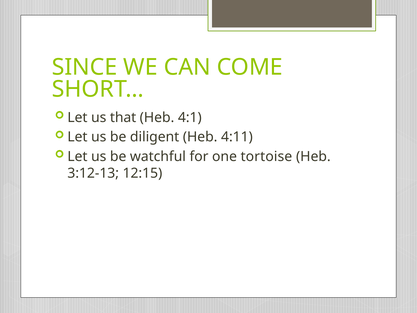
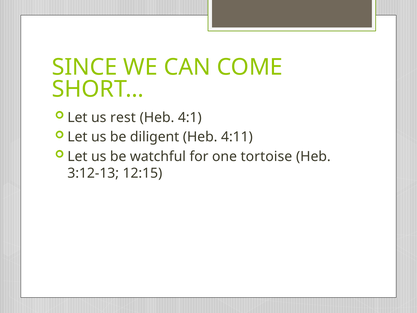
that: that -> rest (123, 117)
